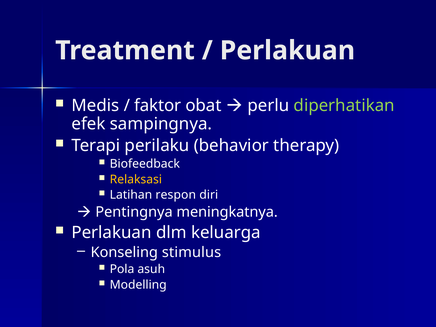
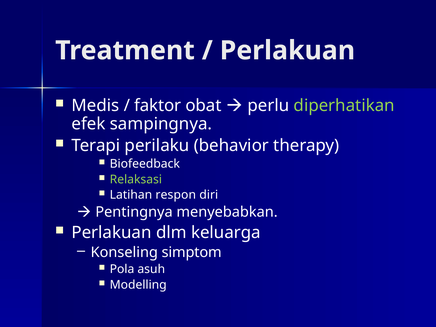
Relaksasi colour: yellow -> light green (136, 179)
meningkatnya: meningkatnya -> menyebabkan (227, 212)
stimulus: stimulus -> simptom (192, 252)
